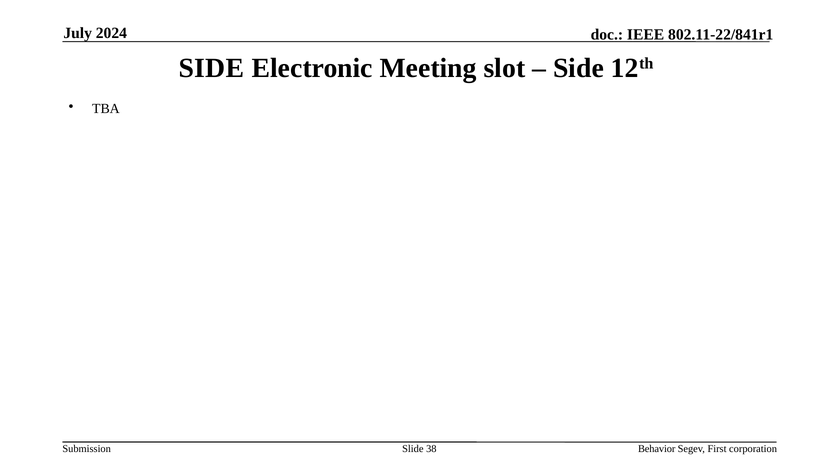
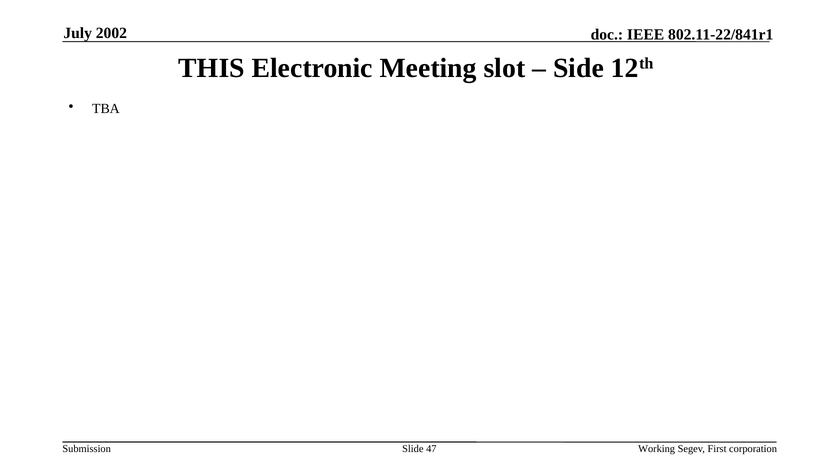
2024: 2024 -> 2002 (111, 33)
SIDE: SIDE -> THIS (212, 68)
38: 38 -> 47 (431, 449)
Behavior: Behavior -> Working (657, 449)
